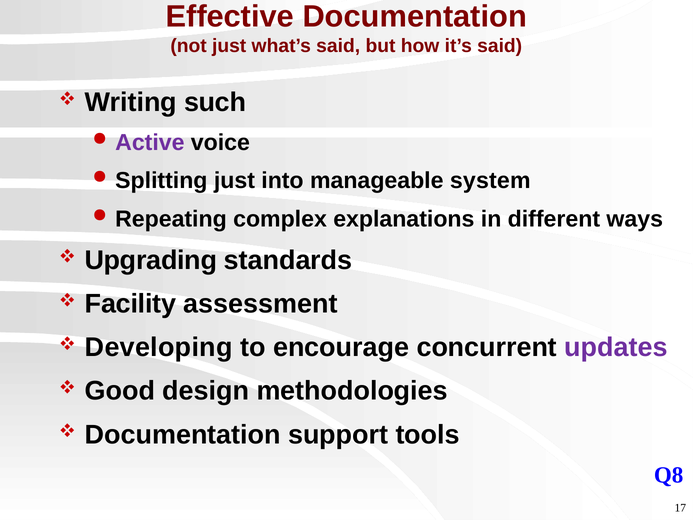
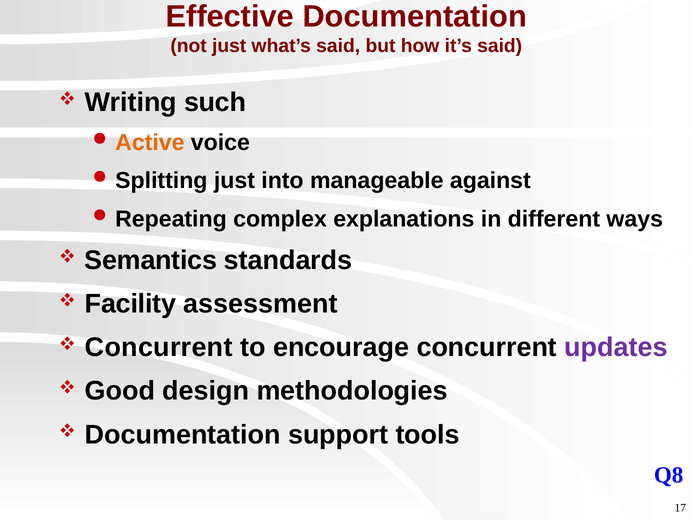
Active colour: purple -> orange (150, 143)
system: system -> against (490, 181)
Upgrading: Upgrading -> Semantics (151, 260)
Developing: Developing -> Concurrent (159, 347)
